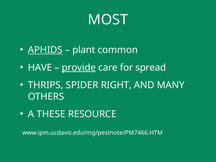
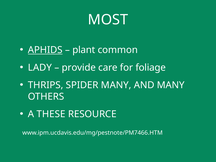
HAVE: HAVE -> LADY (40, 68)
provide underline: present -> none (79, 68)
spread: spread -> foliage (151, 68)
SPIDER RIGHT: RIGHT -> MANY (116, 85)
